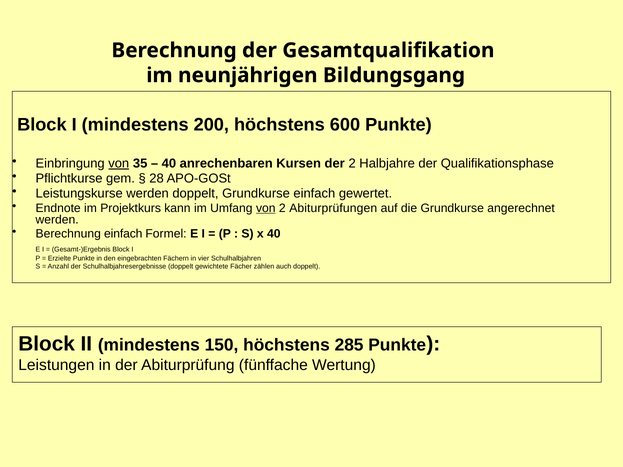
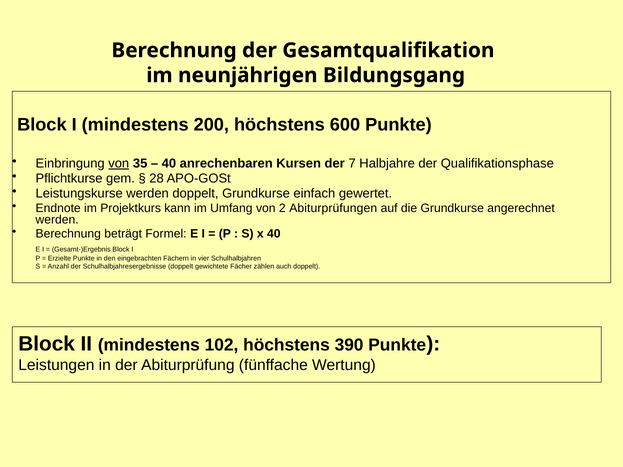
der 2: 2 -> 7 (352, 164)
von underline: present -> none (266, 208)
Berechnung einfach: einfach -> beträgt (123, 234)
150: 150 -> 102 (222, 345)
285: 285 -> 390 (349, 345)
